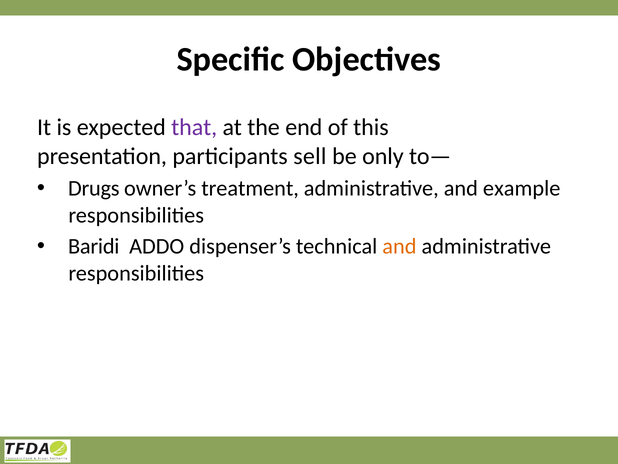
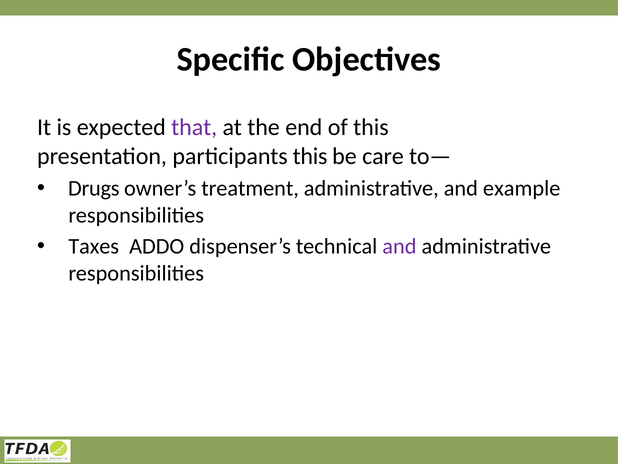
participants sell: sell -> this (310, 156)
only: only -> care (383, 156)
Baridi: Baridi -> Taxes (94, 246)
and colour: orange -> purple (399, 246)
